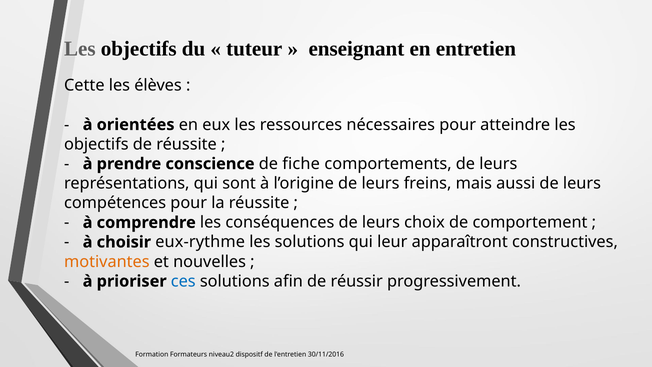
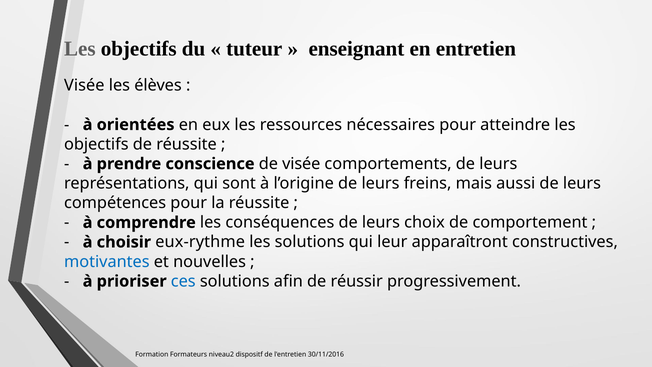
Cette: Cette -> Visée (84, 85)
de fiche: fiche -> visée (301, 164)
motivantes colour: orange -> blue (107, 262)
